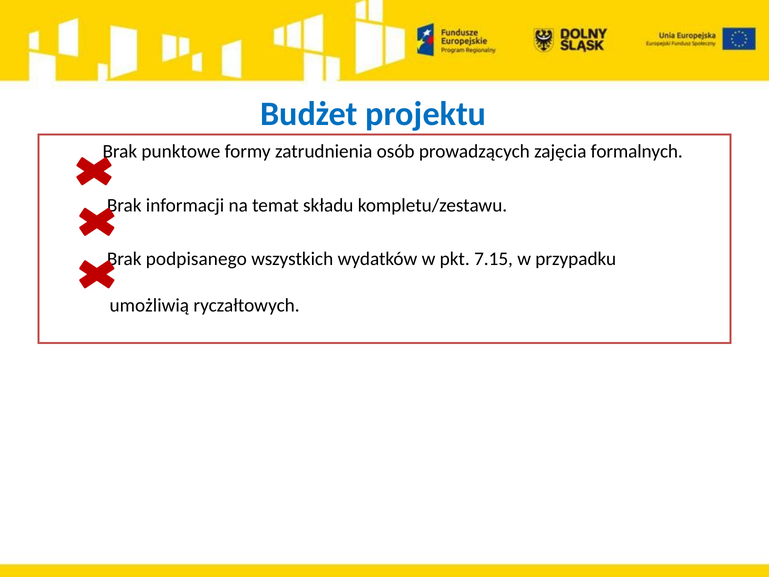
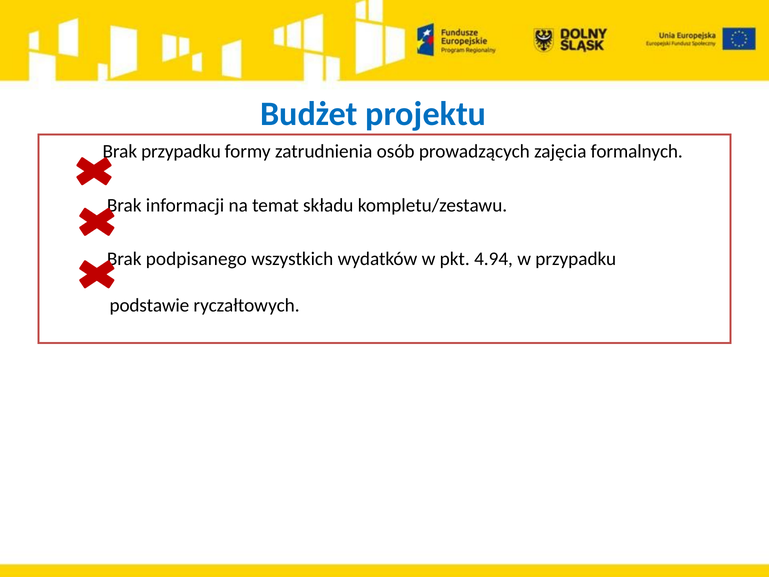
Brak punktowe: punktowe -> przypadku (181, 151)
7.15: 7.15 -> 4.94 (494, 259)
umożliwią: umożliwią -> podstawie (149, 305)
